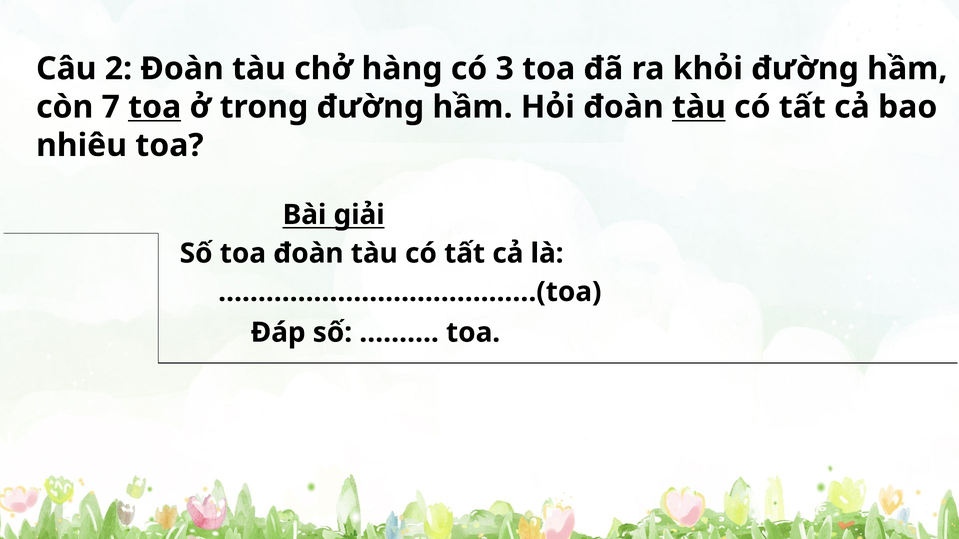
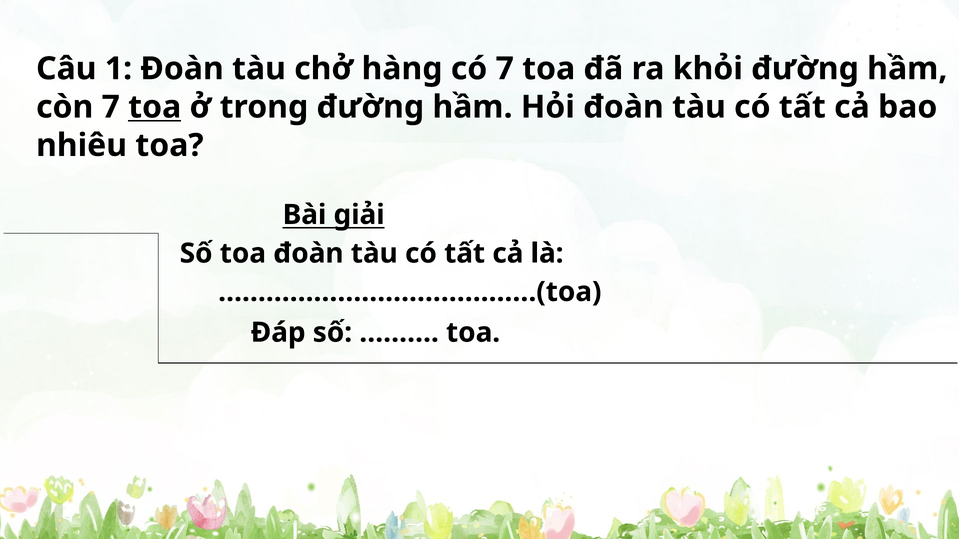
2: 2 -> 1 (118, 69)
có 3: 3 -> 7 (505, 69)
tàu underline: present -> none (699, 107)
